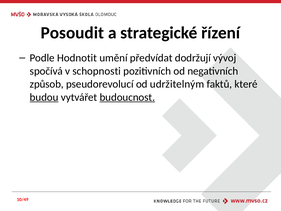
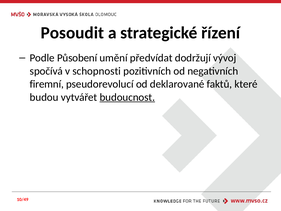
Hodnotit: Hodnotit -> Působení (77, 58)
způsob: způsob -> firemní (47, 84)
udržitelným: udržitelným -> deklarované (177, 84)
budou underline: present -> none (44, 97)
